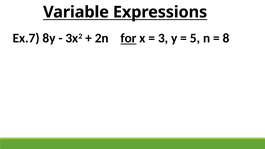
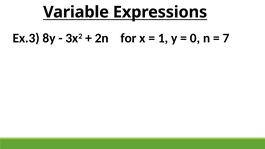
Ex.7: Ex.7 -> Ex.3 (26, 38)
for underline: present -> none (129, 38)
3: 3 -> 1 (163, 38)
5: 5 -> 0 (195, 38)
8: 8 -> 7 (226, 38)
